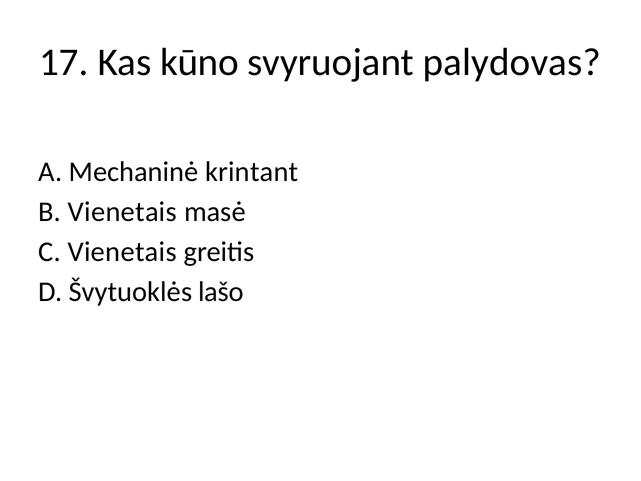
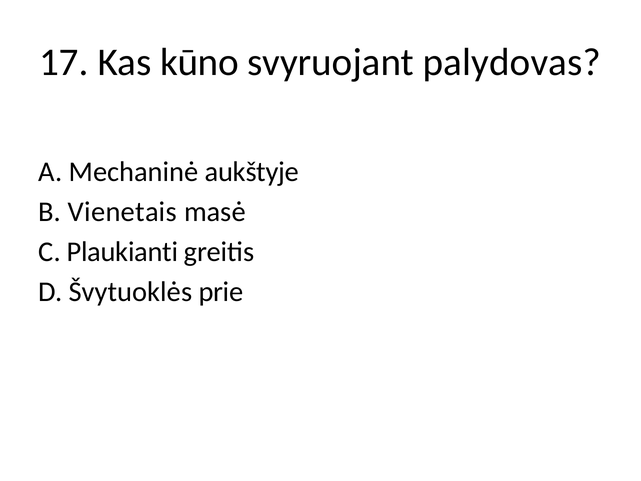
krintant: krintant -> aukštyje (252, 172)
C Vienetais: Vienetais -> Plaukianti (122, 252)
lašo: lašo -> prie (221, 292)
